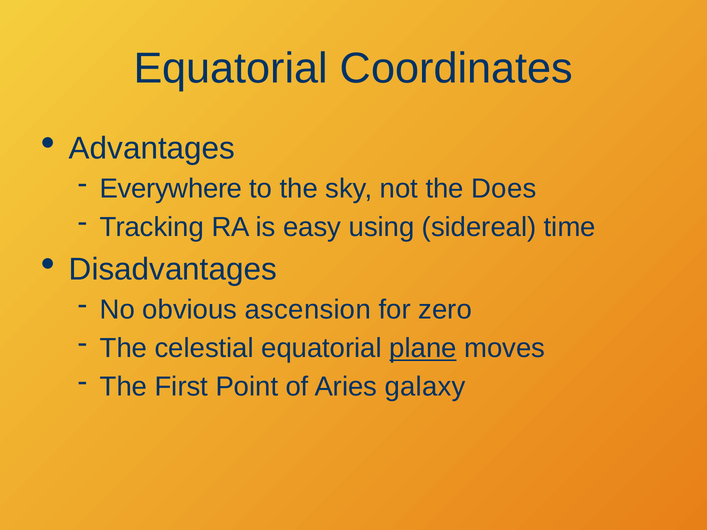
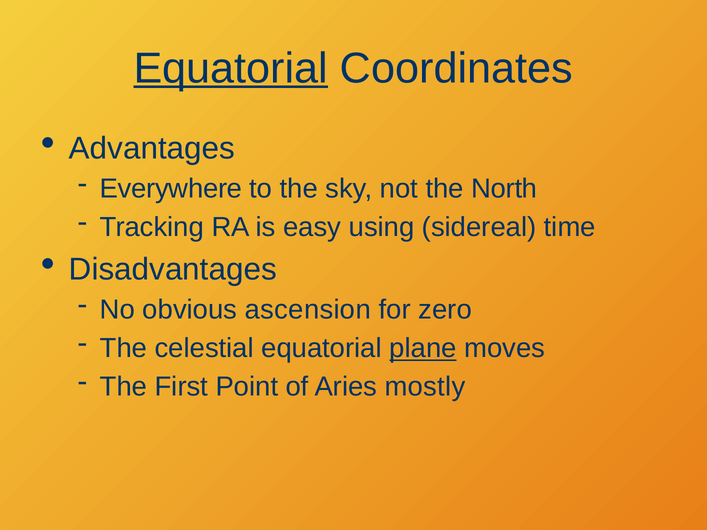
Equatorial underline: none -> present (231, 68)
Does: Does -> North (504, 189)
galaxy: galaxy -> mostly (425, 387)
